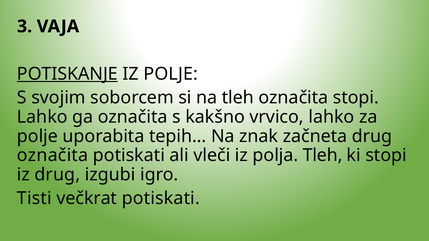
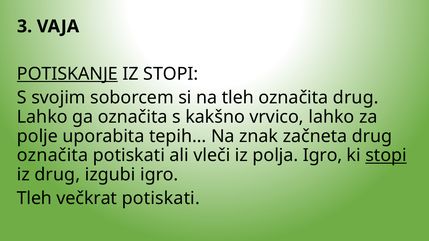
IZ POLJE: POLJE -> STOPI (171, 74)
označita stopi: stopi -> drug (356, 98)
polja Tleh: Tleh -> Igro (323, 156)
stopi underline: none -> present (386, 156)
Tisti: Tisti -> Tleh (34, 199)
